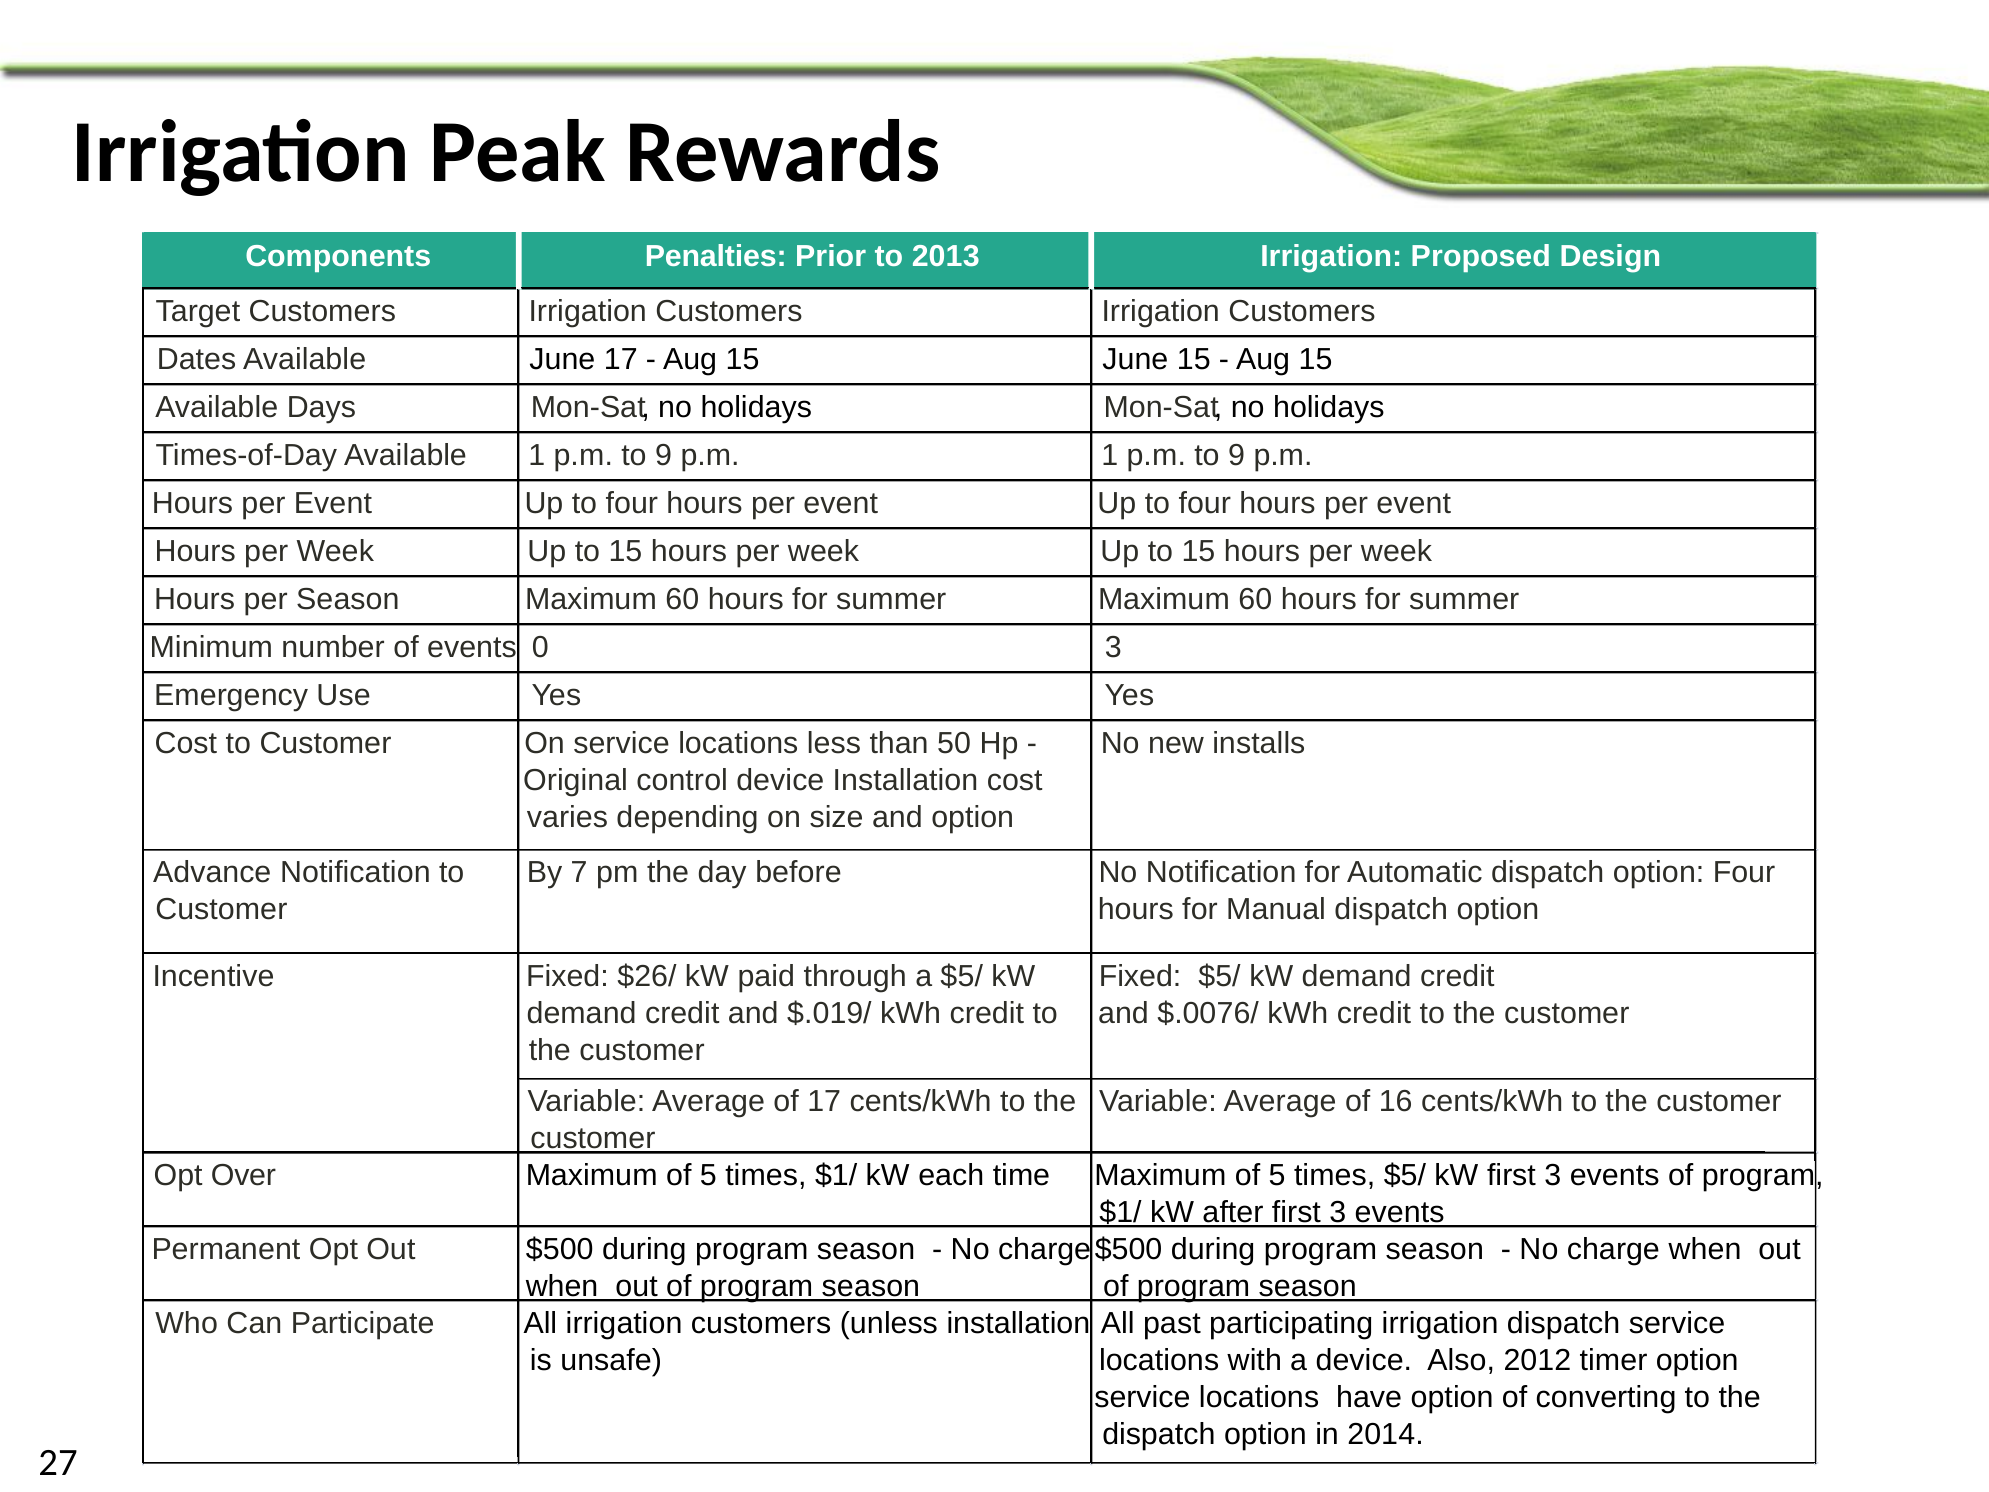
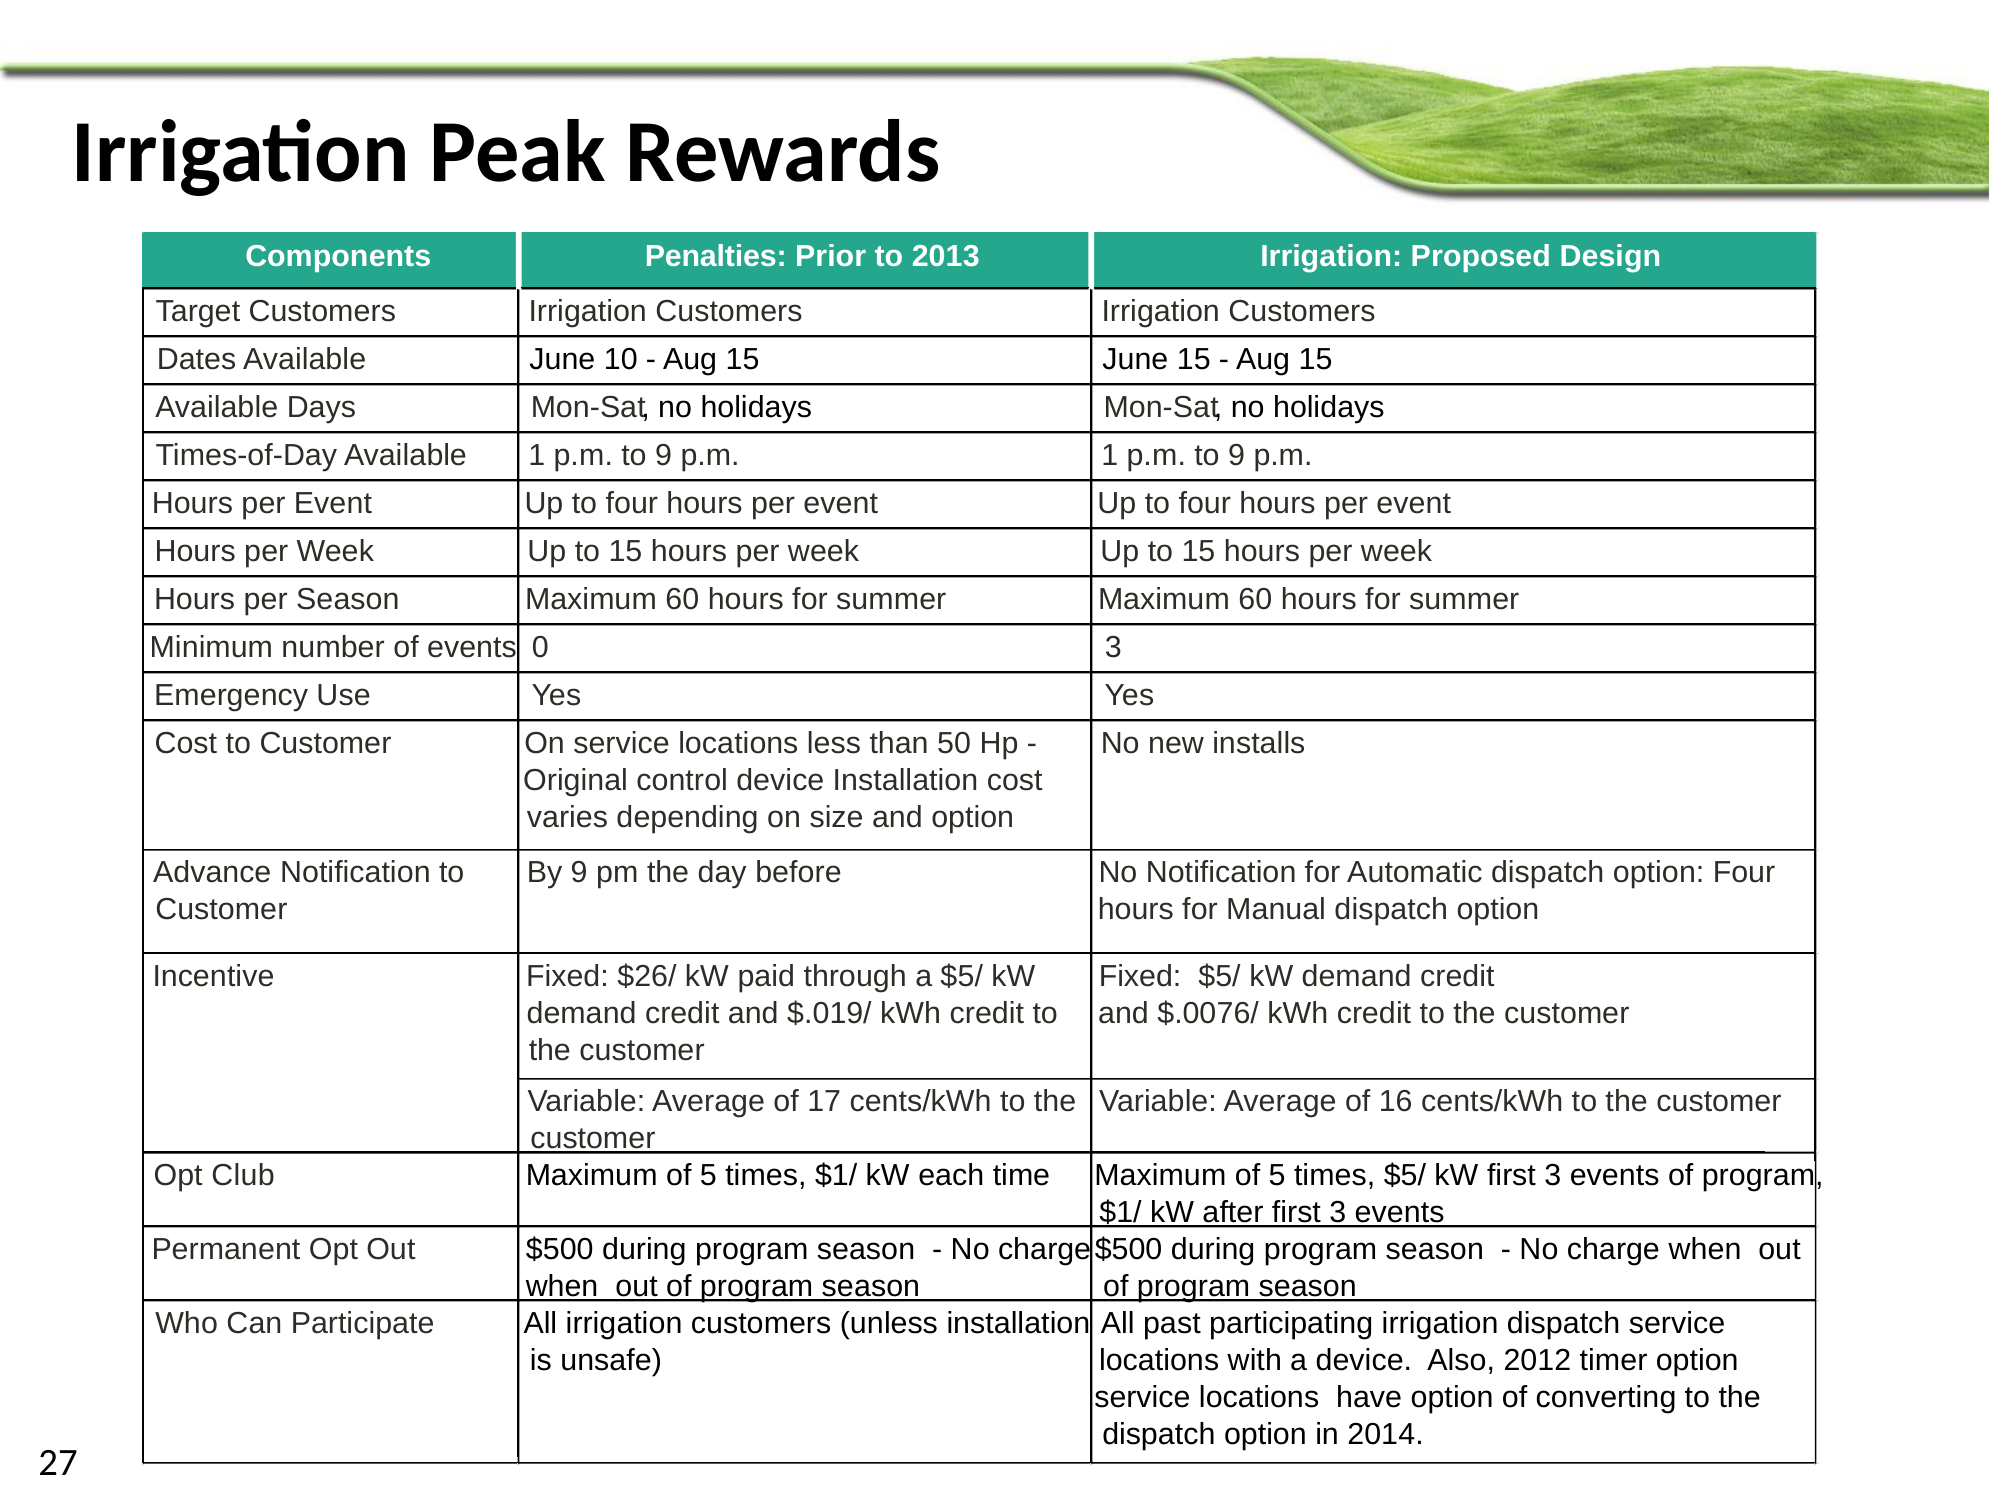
June 17: 17 -> 10 (621, 360)
By 7: 7 -> 9 (579, 873)
Over: Over -> Club (243, 1176)
